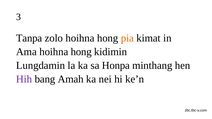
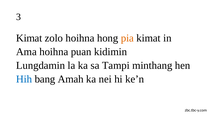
Tanpa: Tanpa -> Kimat (29, 38)
Ama hoihna hong: hong -> puan (81, 52)
Honpa: Honpa -> Tampi (116, 66)
Hih colour: purple -> blue (24, 79)
